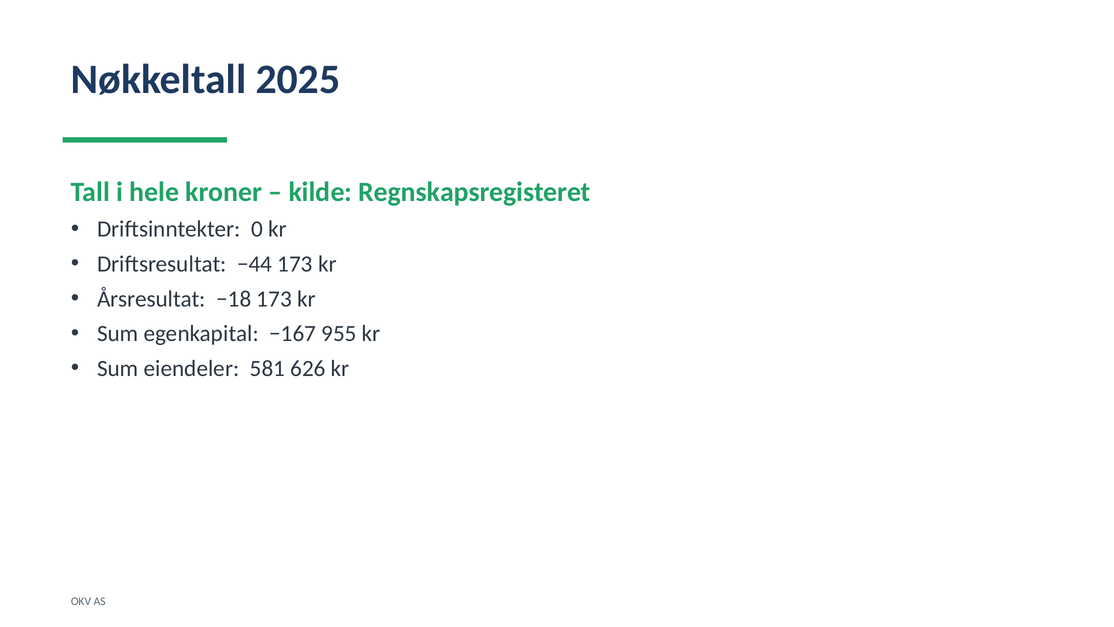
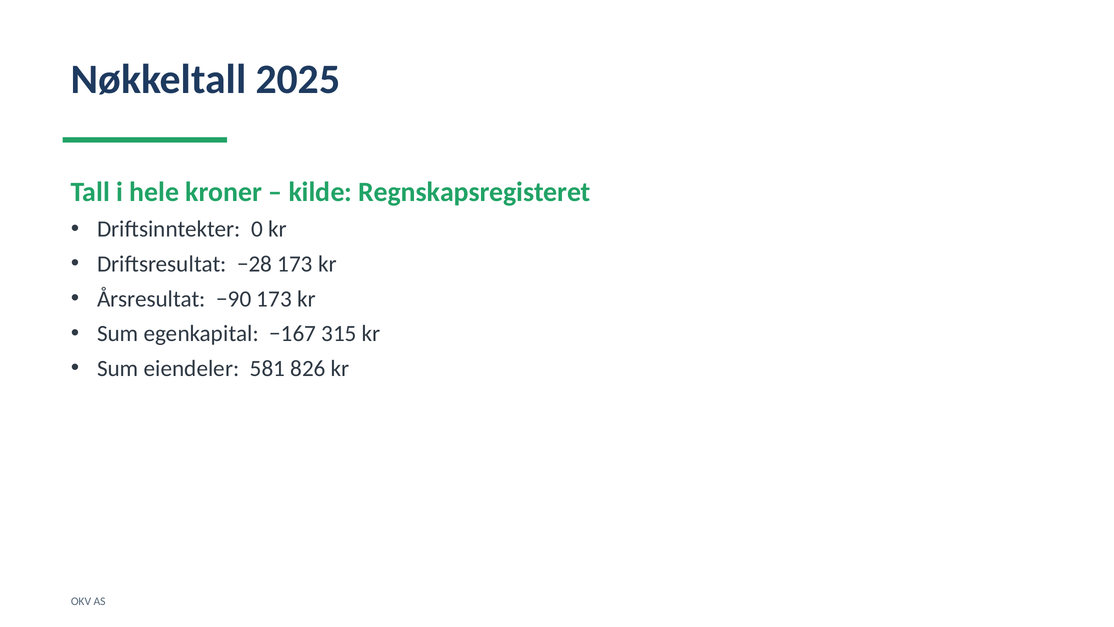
−44: −44 -> −28 (255, 264)
−18: −18 -> −90 (234, 299)
955: 955 -> 315 (339, 334)
626: 626 -> 826 (308, 368)
